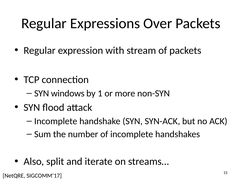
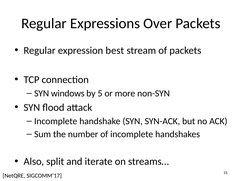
with: with -> best (115, 51)
1: 1 -> 5 (100, 94)
